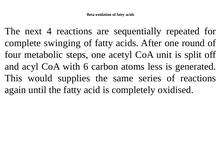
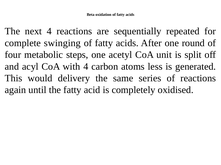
with 6: 6 -> 4 (86, 67)
supplies: supplies -> delivery (74, 79)
